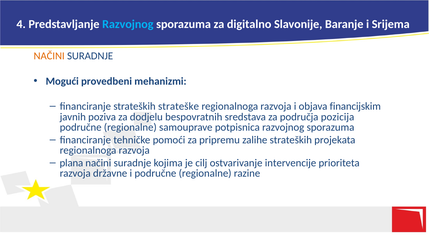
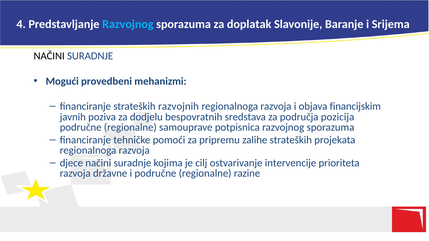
digitalno: digitalno -> doplatak (249, 24)
NAČINI colour: orange -> black (49, 56)
strateške: strateške -> razvojnih (179, 107)
plana: plana -> djece (71, 163)
